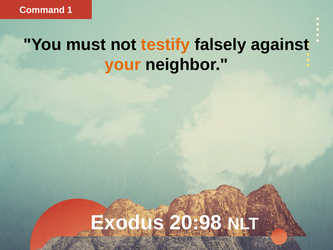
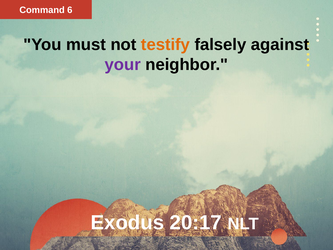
1: 1 -> 6 (70, 10)
your colour: orange -> purple (123, 65)
20:98: 20:98 -> 20:17 (196, 222)
